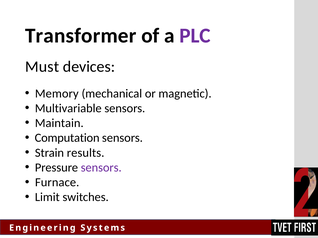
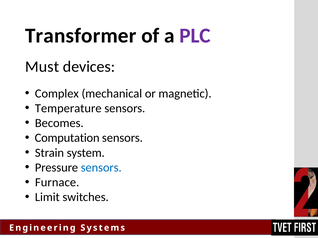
Memory: Memory -> Complex (57, 94)
Multivariable: Multivariable -> Temperature (68, 108)
Maintain: Maintain -> Becomes (59, 123)
results: results -> system (86, 153)
sensors colour: purple -> blue (101, 168)
